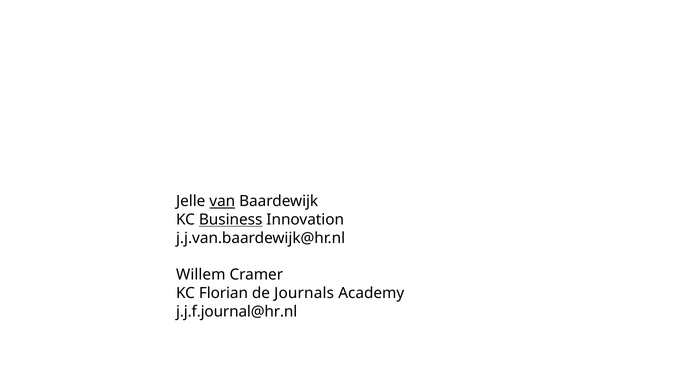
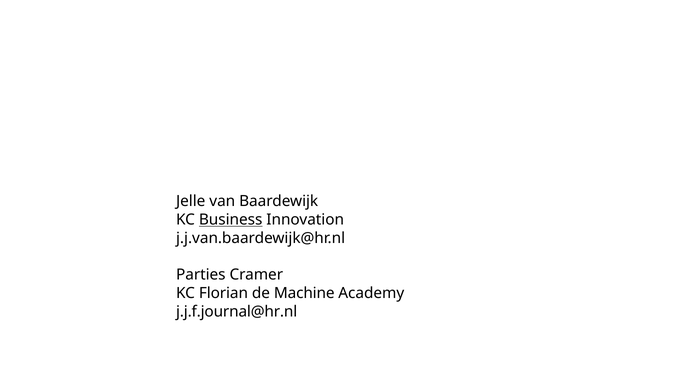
van underline: present -> none (222, 201)
Willem: Willem -> Parties (201, 275)
Journals: Journals -> Machine (304, 293)
